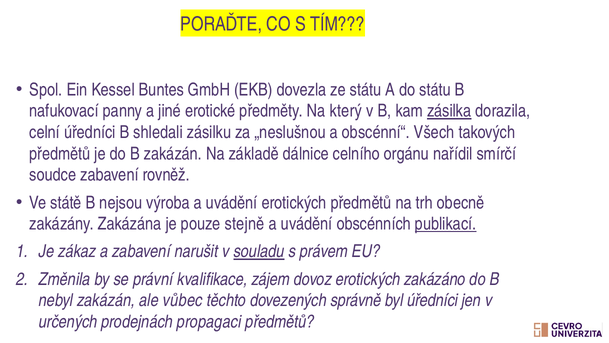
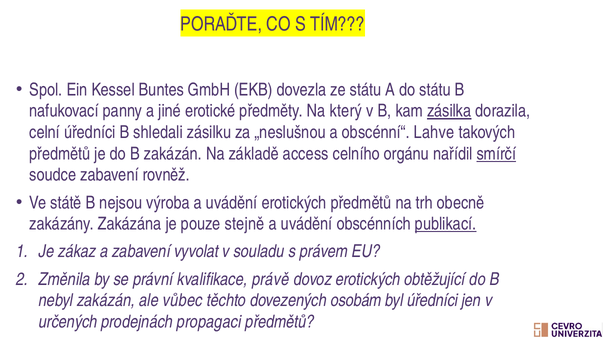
Všech: Všech -> Lahve (434, 132)
dálnice: dálnice -> access (306, 153)
smírčí underline: none -> present (496, 153)
narušit: narušit -> vyvolat (197, 251)
souladu underline: present -> none (259, 251)
zájem: zájem -> právě (271, 279)
zakázáno: zakázáno -> obtěžující (435, 279)
správně: správně -> osobám (356, 300)
